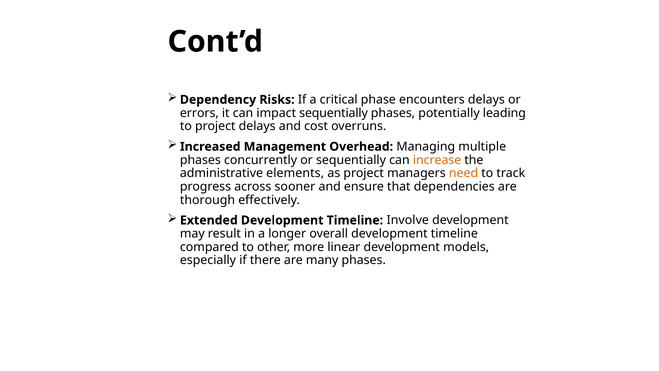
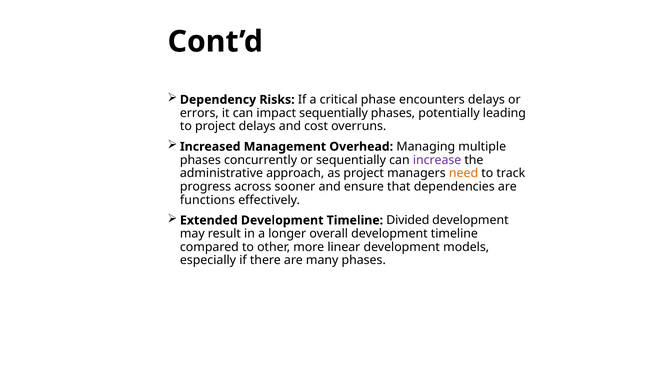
increase colour: orange -> purple (437, 160)
elements: elements -> approach (295, 173)
thorough: thorough -> functions (207, 200)
Involve: Involve -> Divided (408, 220)
